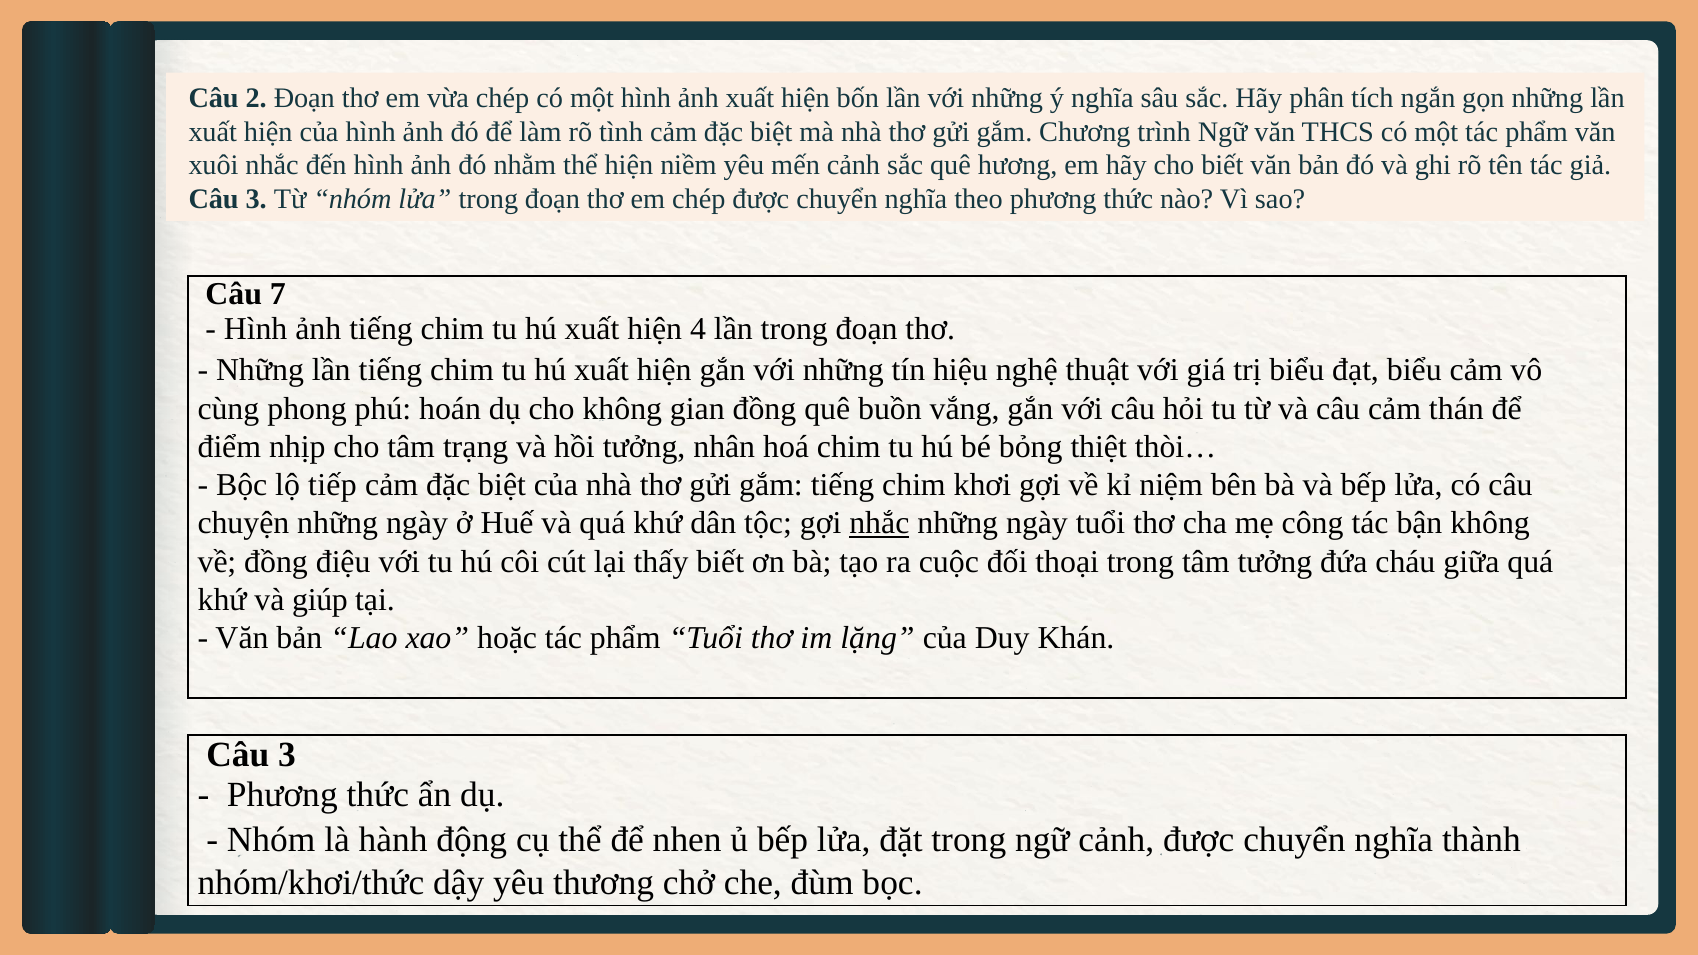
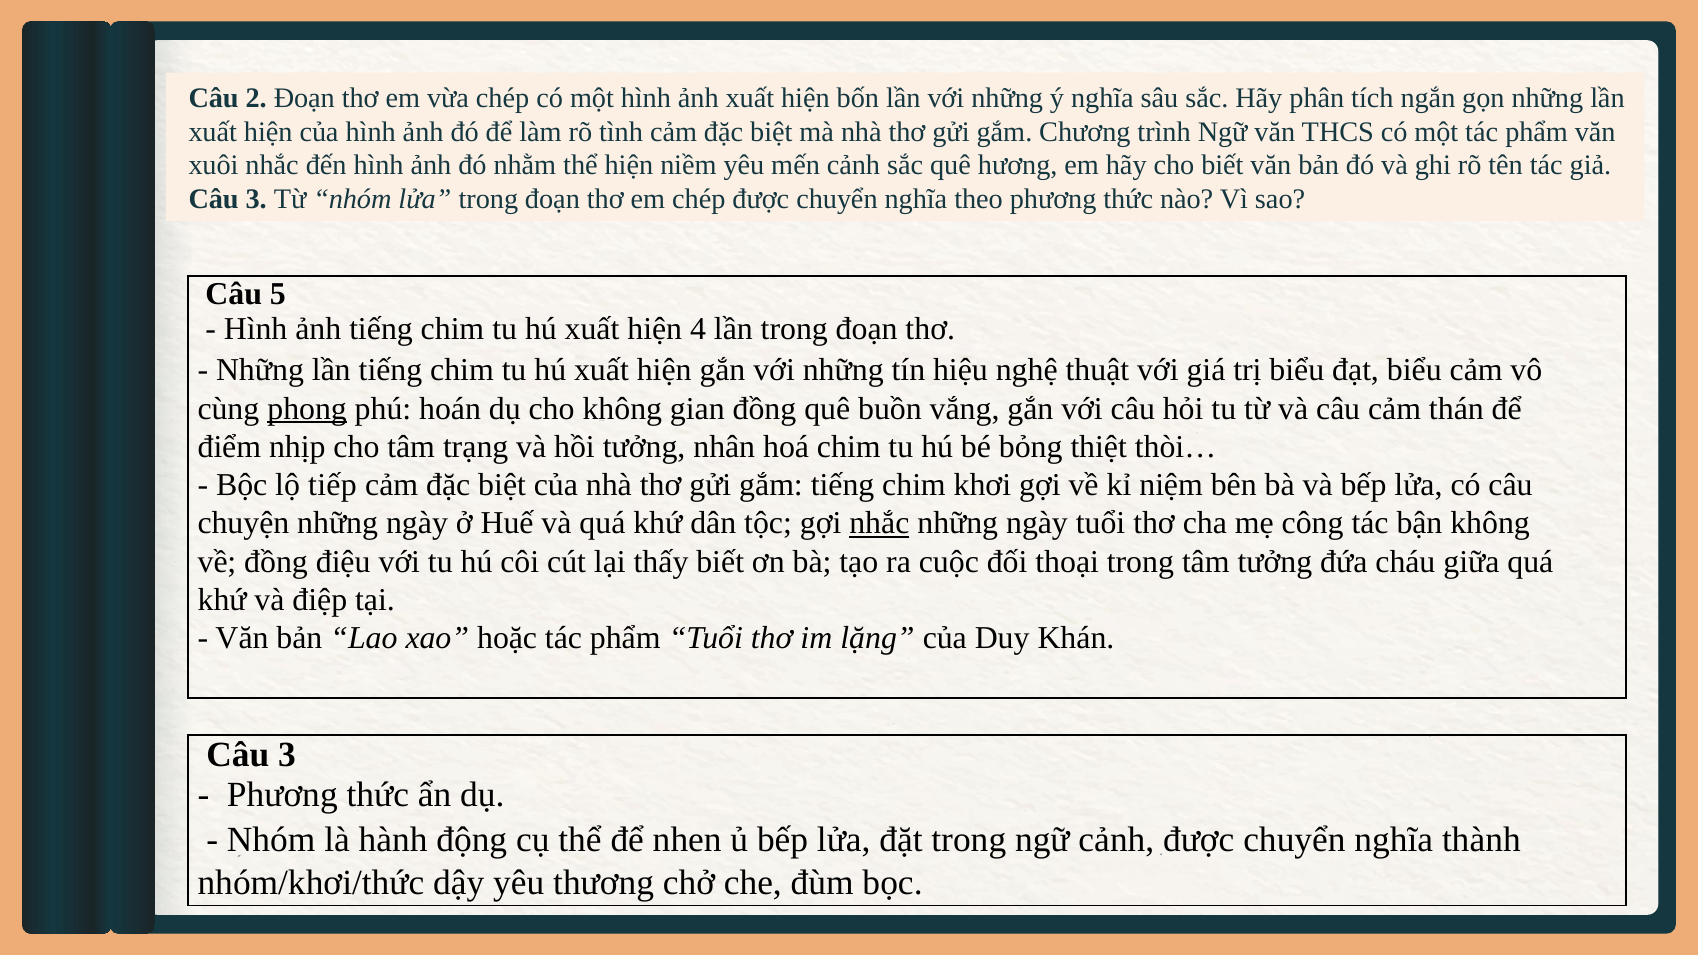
7: 7 -> 5 (278, 294)
phong underline: none -> present (307, 409)
giúp: giúp -> điệp (320, 600)
